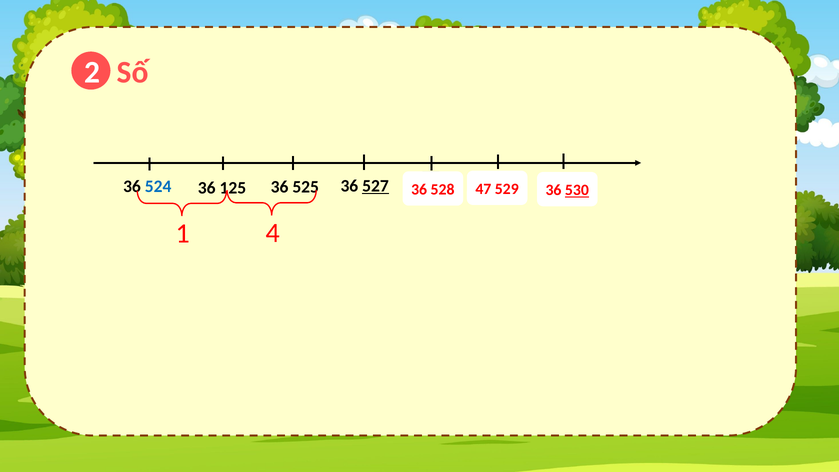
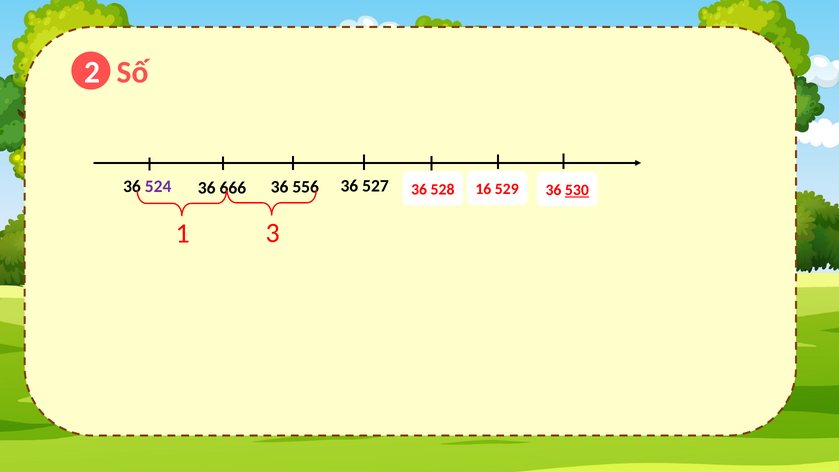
524 colour: blue -> purple (158, 186)
125: 125 -> 666 (233, 188)
525: 525 -> 556 (306, 187)
527 underline: present -> none (375, 186)
47: 47 -> 16 (483, 189)
4: 4 -> 3 (273, 233)
